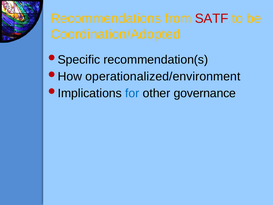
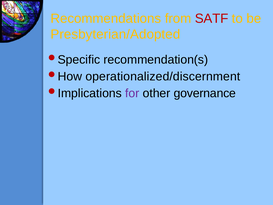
Coordination/Adopted: Coordination/Adopted -> Presbyterian/Adopted (115, 34)
operationalized/environment: operationalized/environment -> operationalized/discernment (163, 76)
for colour: blue -> purple (132, 93)
